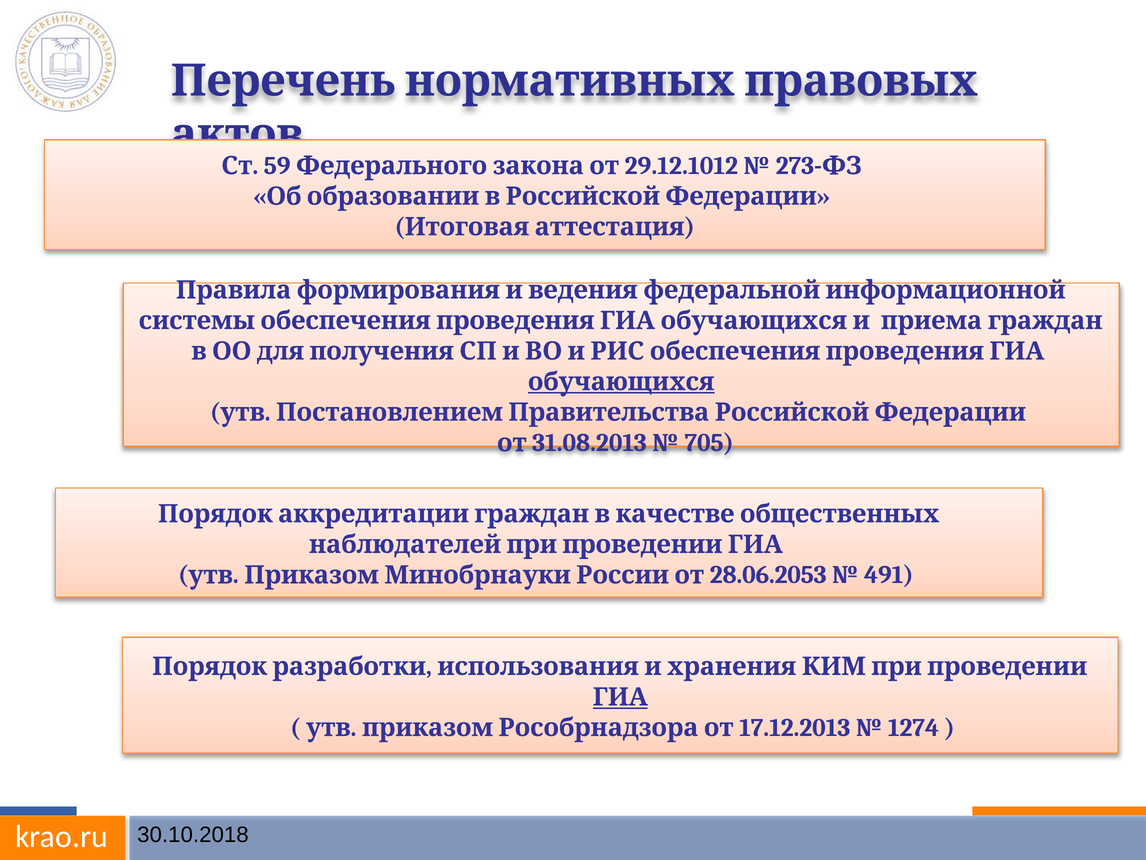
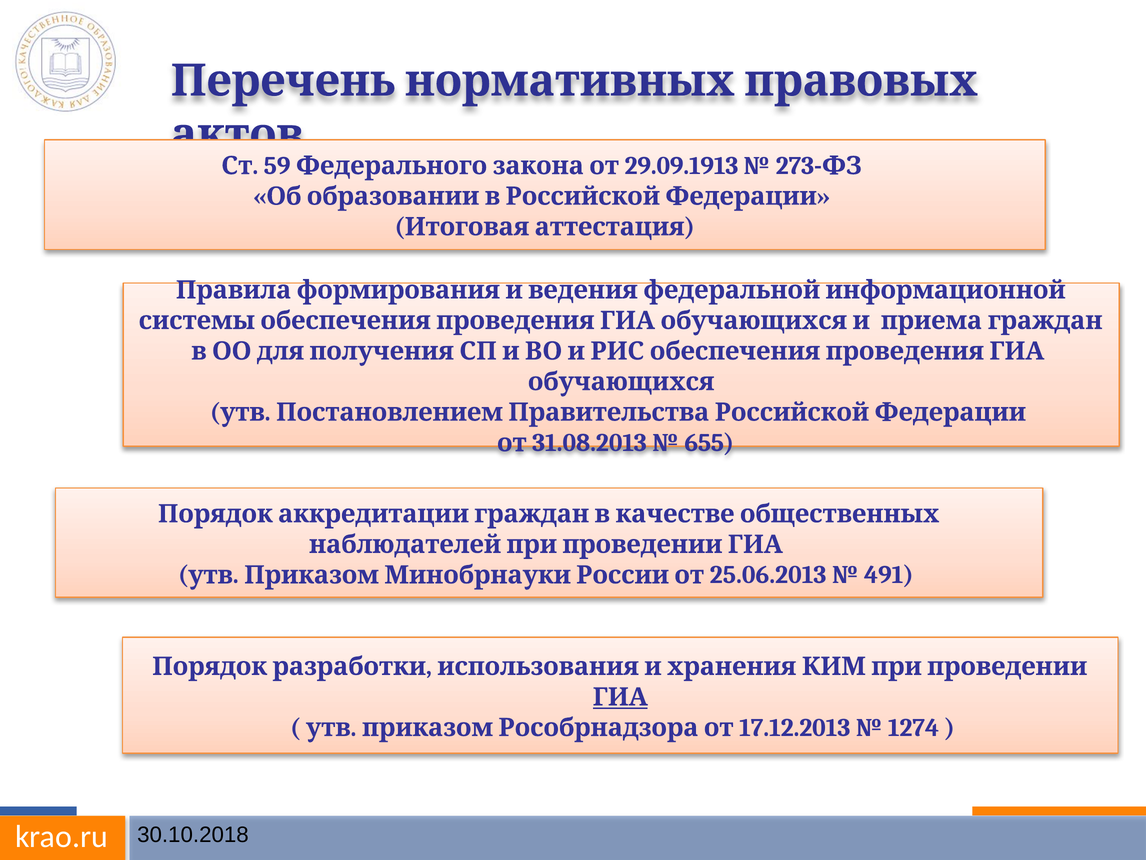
29.12.1012: 29.12.1012 -> 29.09.1913 (682, 166)
обучающихся underline: present -> none (621, 382)
705: 705 -> 655 (709, 443)
28.06.2053: 28.06.2053 -> 25.06.2013 (768, 575)
